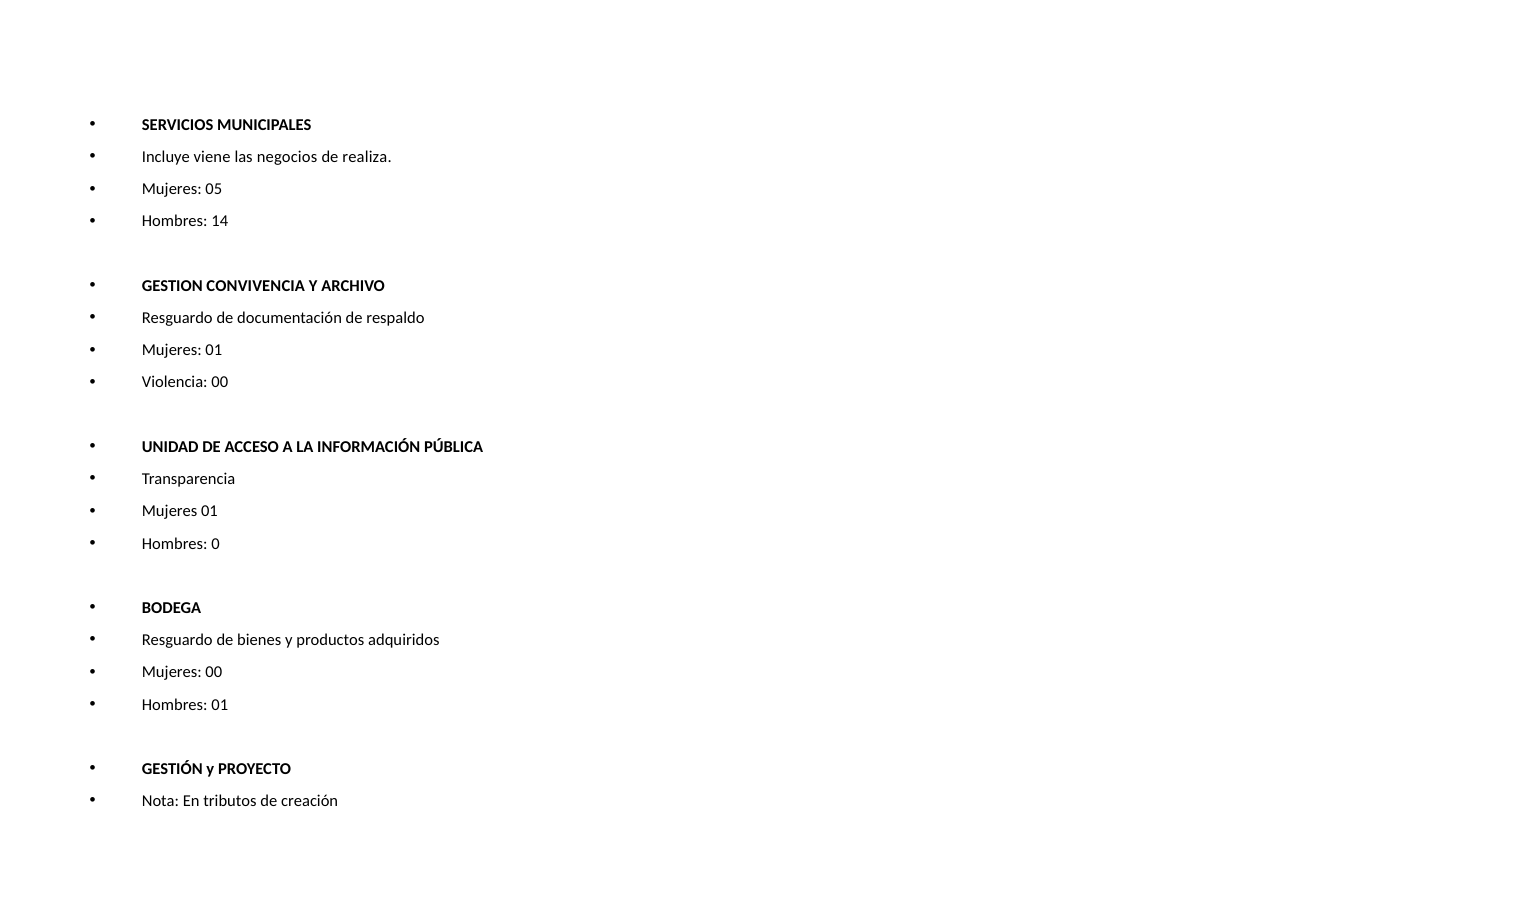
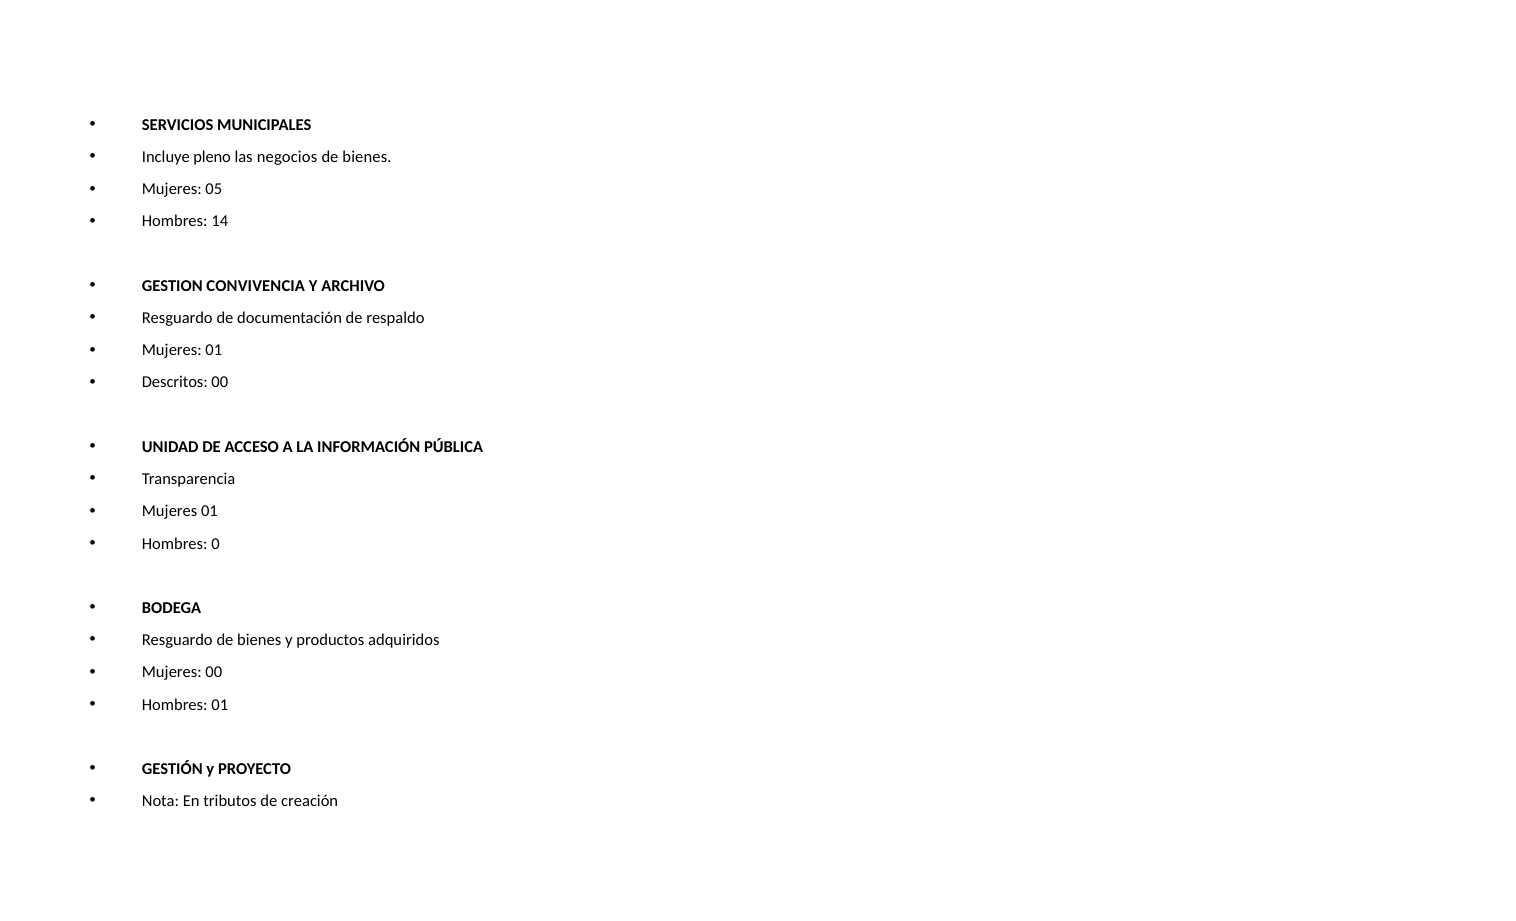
viene: viene -> pleno (212, 157)
realiza: realiza -> bienes (367, 157)
Violencia: Violencia -> Descritos (175, 382)
